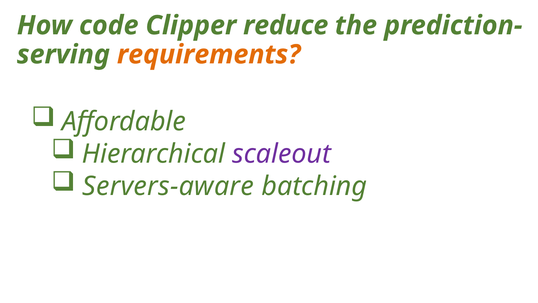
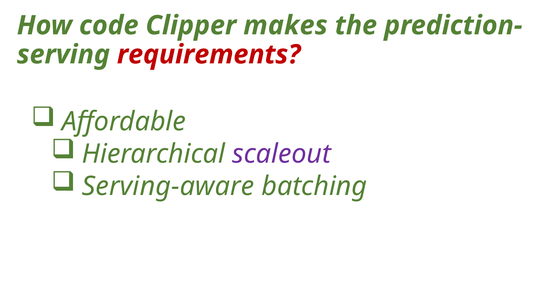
reduce: reduce -> makes (285, 25)
requirements colour: orange -> red (209, 54)
Servers-aware: Servers-aware -> Serving-aware (168, 186)
